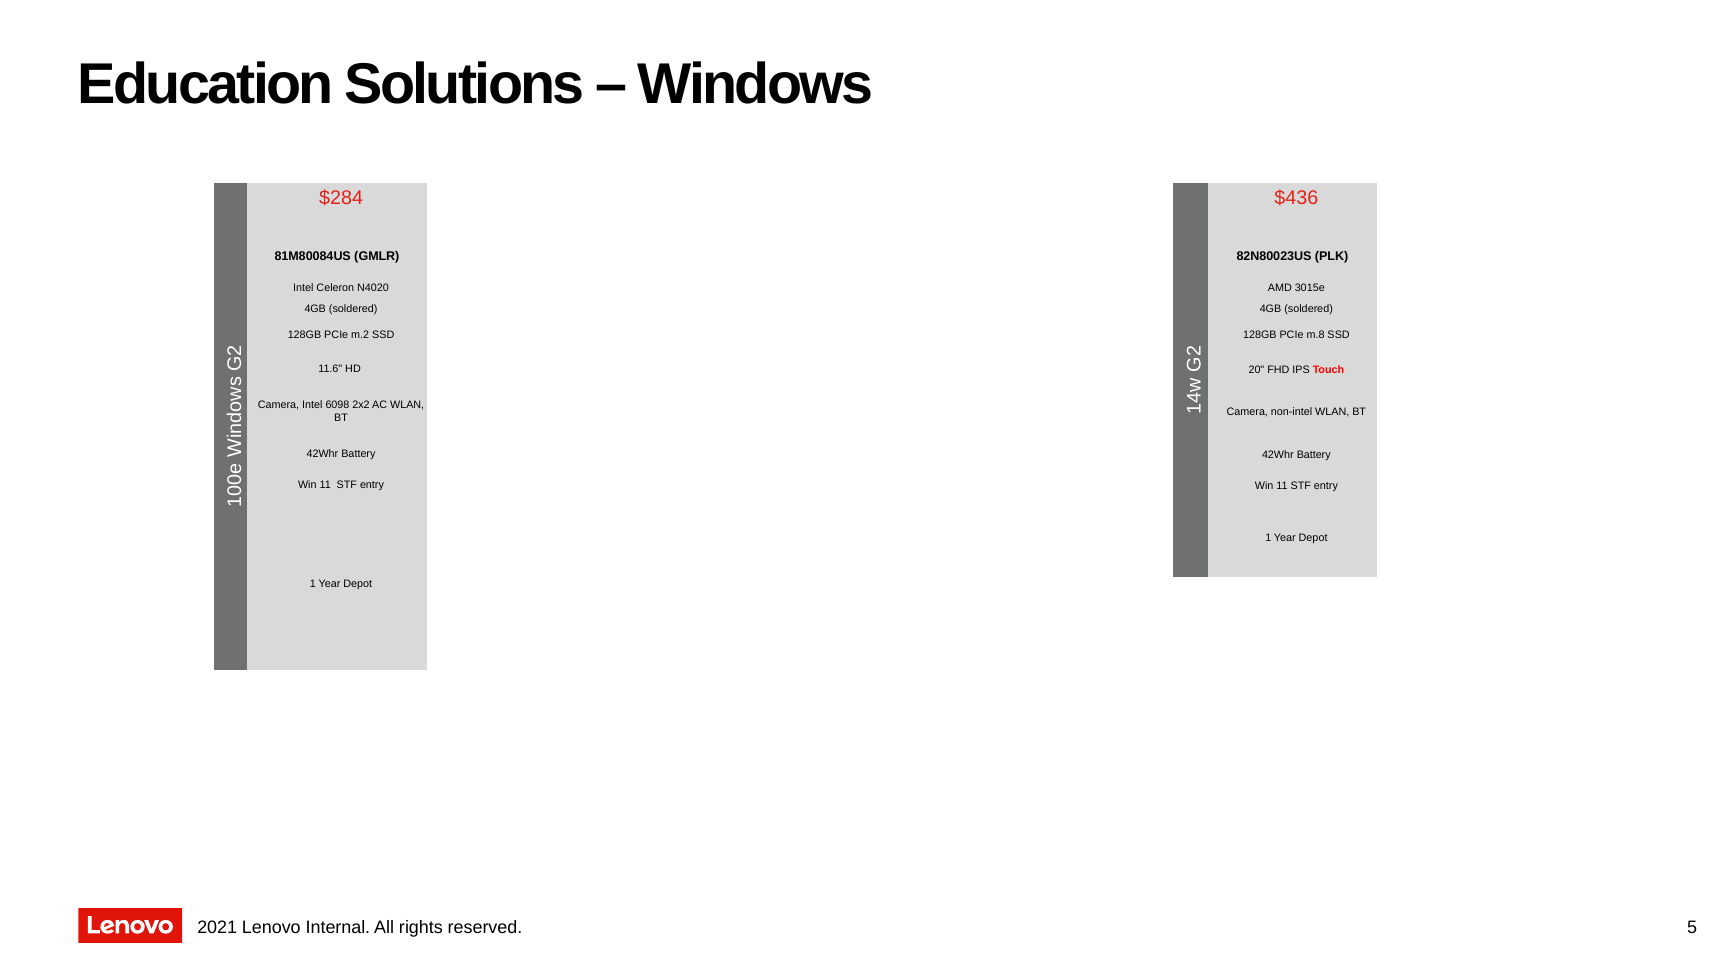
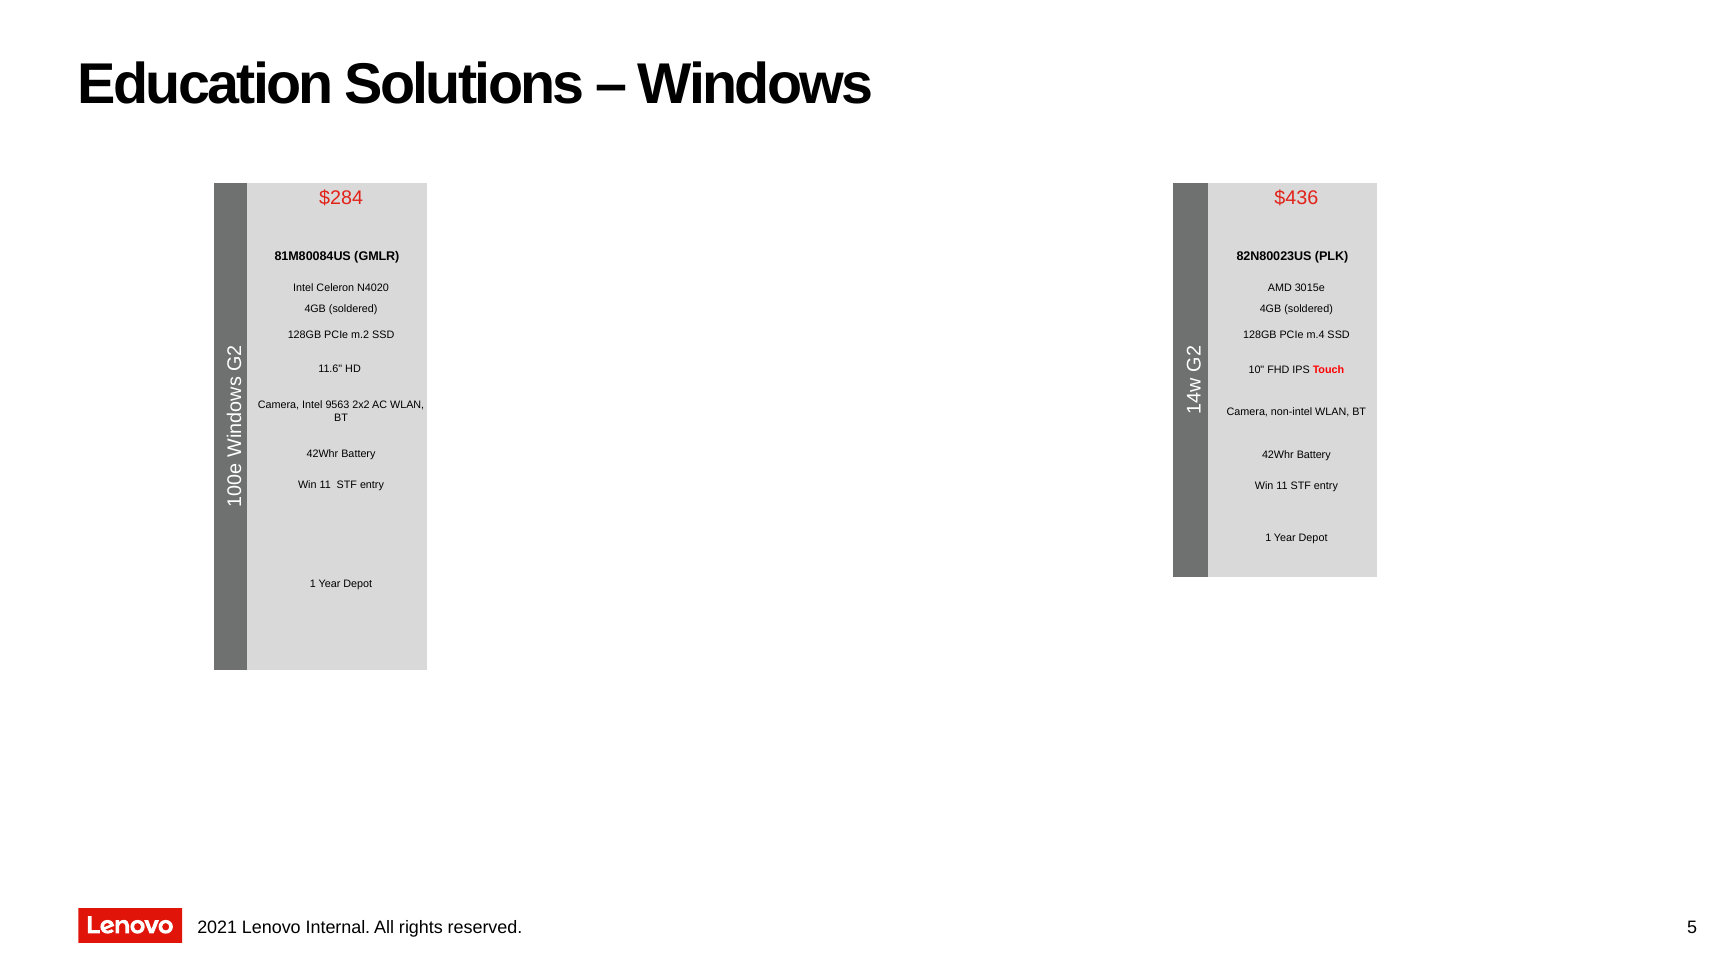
m.8: m.8 -> m.4 (1316, 335)
20: 20 -> 10 (1256, 369)
6098: 6098 -> 9563 (337, 405)
